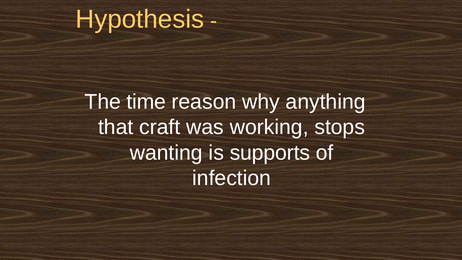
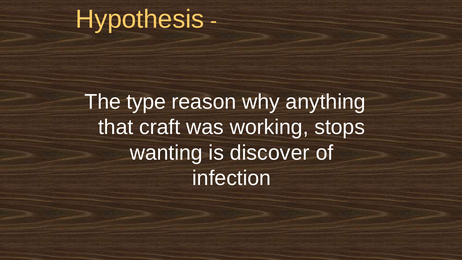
time: time -> type (146, 102)
supports: supports -> discover (270, 153)
